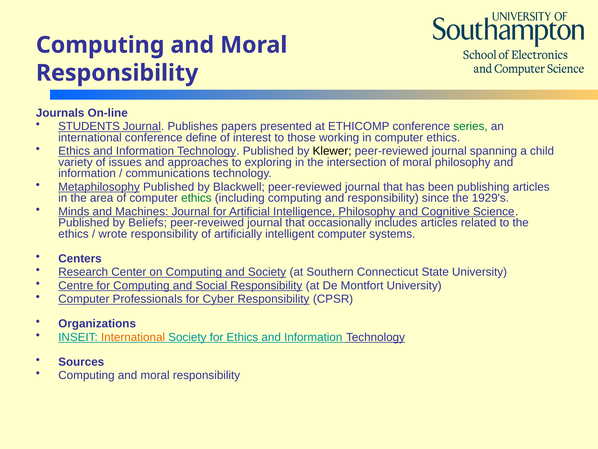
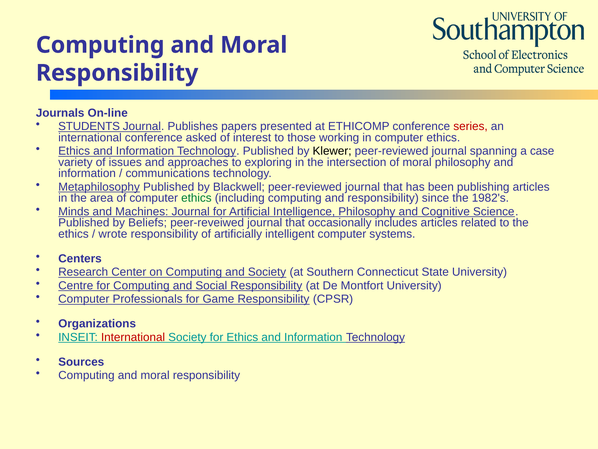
series colour: green -> red (471, 126)
define: define -> asked (201, 137)
child: child -> case (542, 151)
1929's: 1929's -> 1982's (490, 198)
Cyber: Cyber -> Game (218, 299)
International colour: orange -> red (133, 337)
